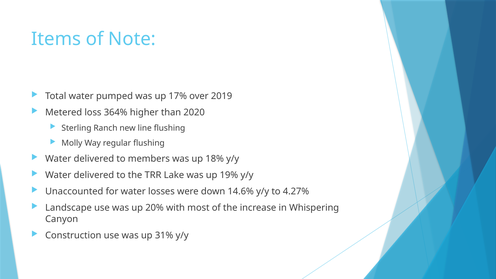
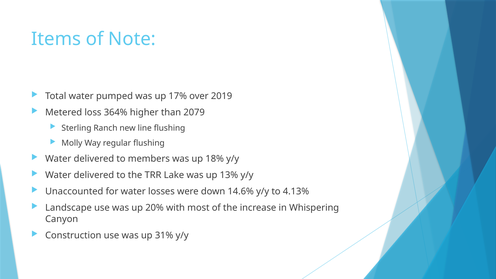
2020: 2020 -> 2079 (194, 112)
19%: 19% -> 13% (229, 175)
4.27%: 4.27% -> 4.13% (296, 191)
